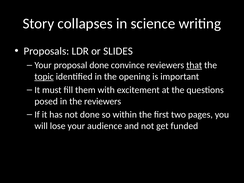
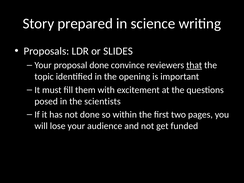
collapses: collapses -> prepared (85, 24)
topic underline: present -> none (44, 77)
the reviewers: reviewers -> scientists (103, 101)
